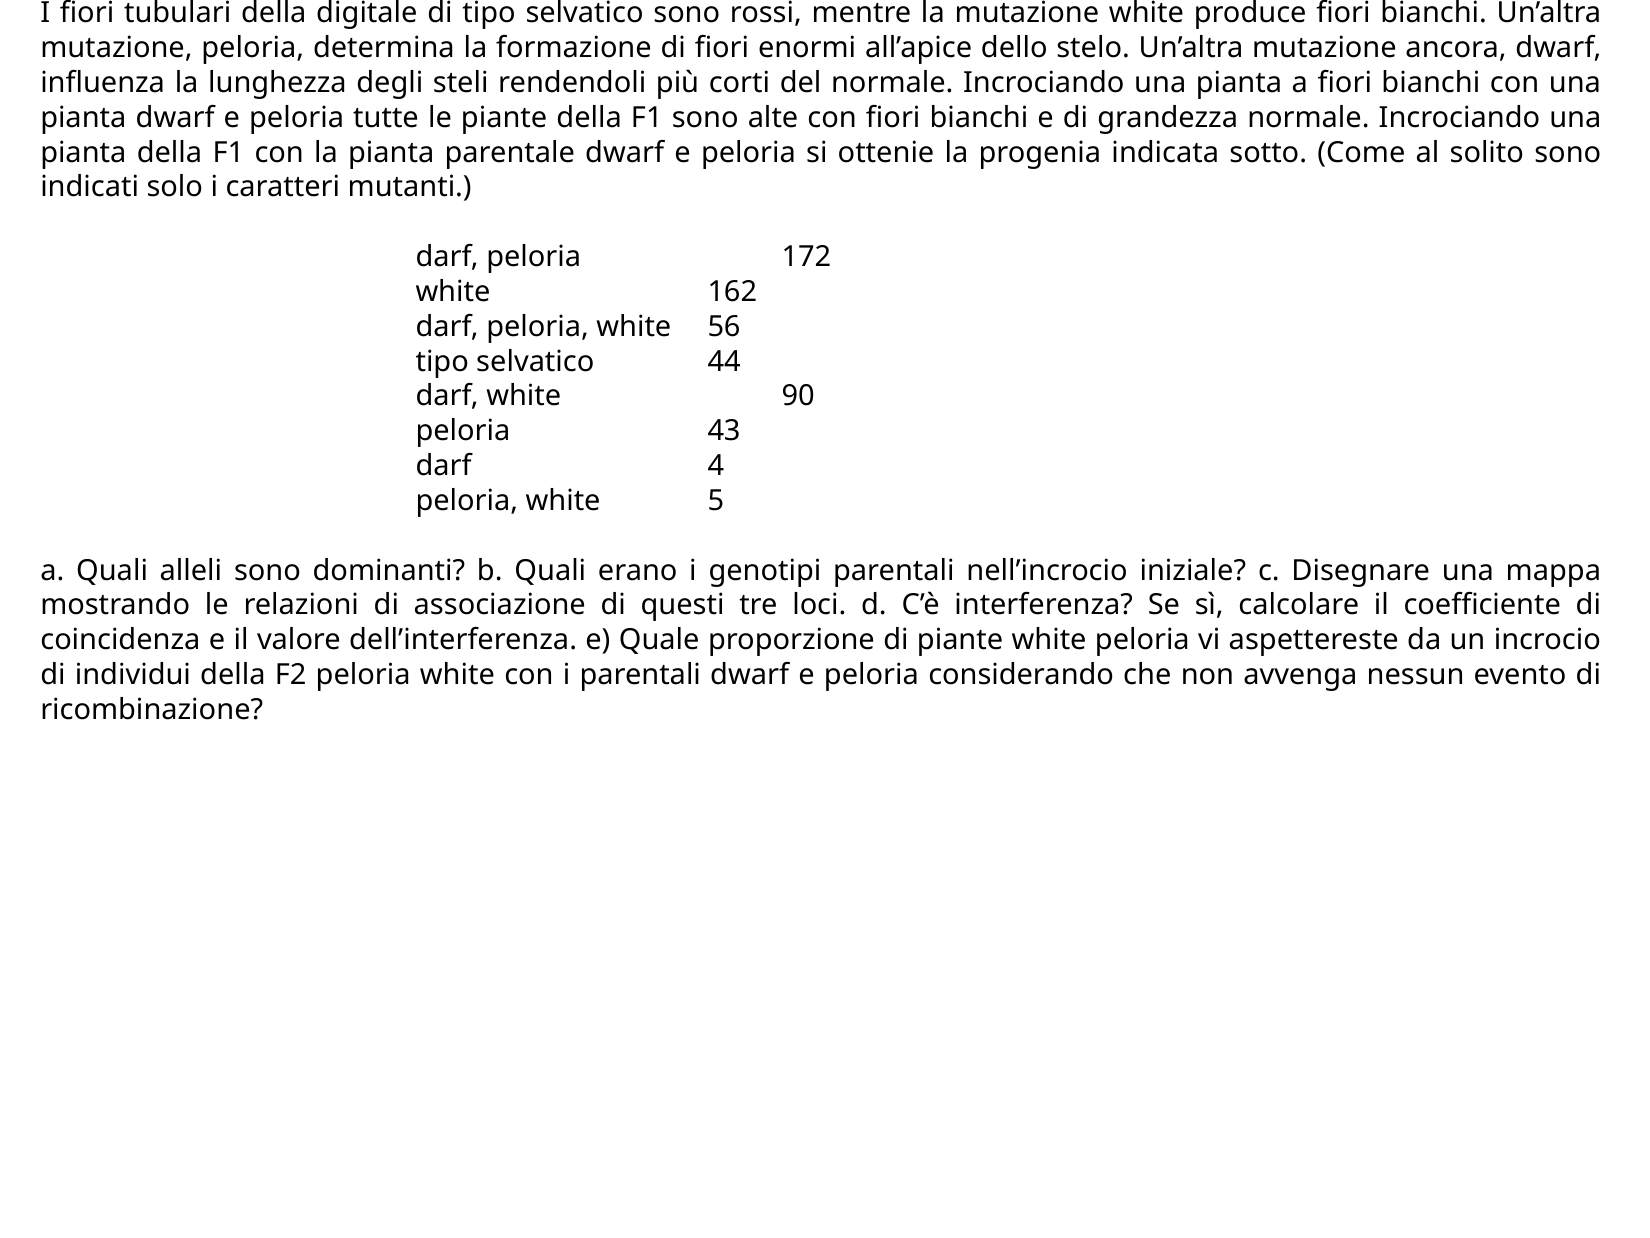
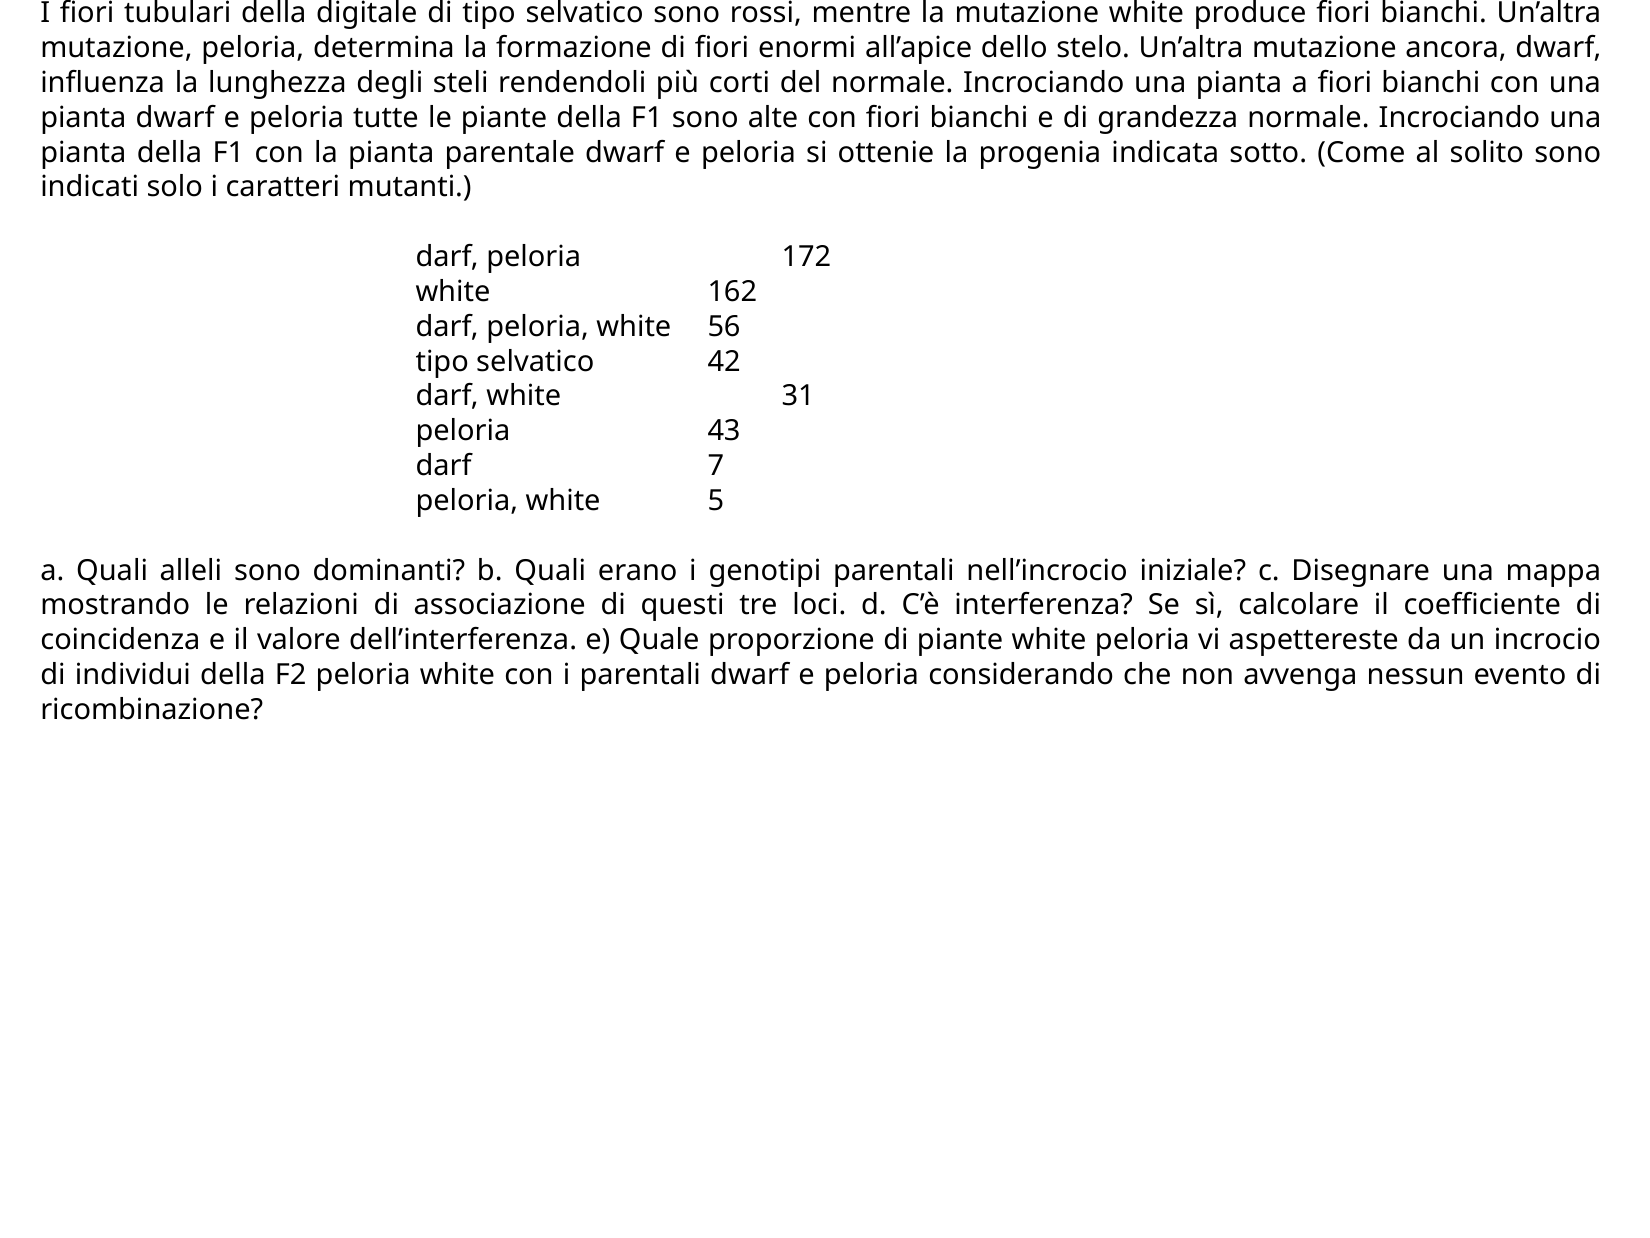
44: 44 -> 42 (724, 361)
90: 90 -> 31 (798, 396)
4: 4 -> 7 (716, 466)
